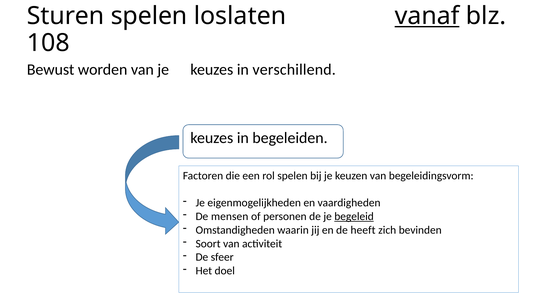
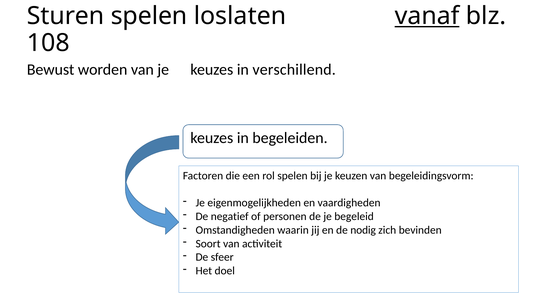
mensen: mensen -> negatief (230, 217)
begeleid underline: present -> none (354, 217)
heeft: heeft -> nodig (363, 230)
